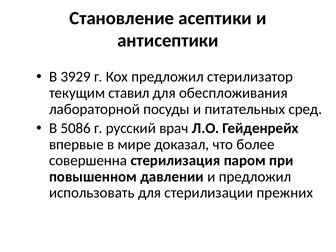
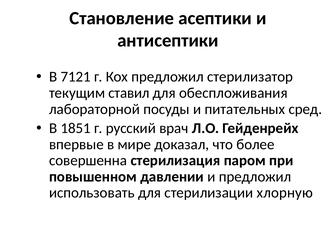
3929: 3929 -> 7121 (76, 77)
5086: 5086 -> 1851 (76, 128)
прежних: прежних -> хлорную (285, 193)
